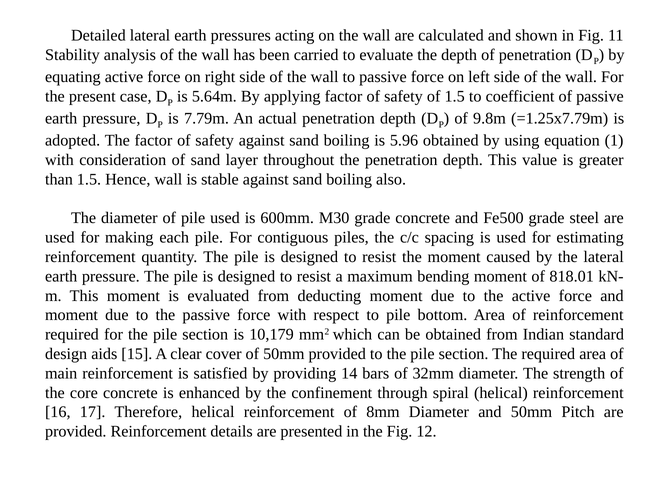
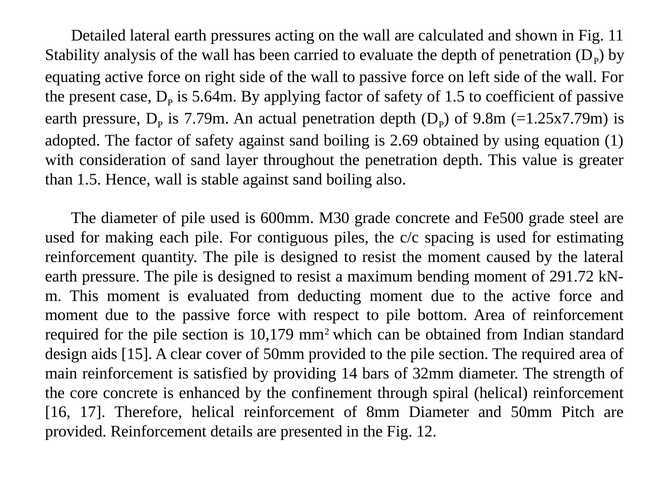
5.96: 5.96 -> 2.69 (404, 141)
818.01: 818.01 -> 291.72 (572, 276)
